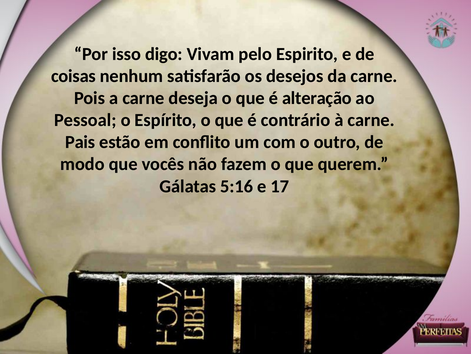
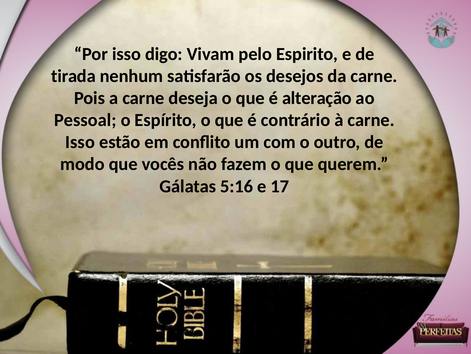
coisas: coisas -> tirada (73, 76)
Pais: Pais -> Isso (80, 142)
